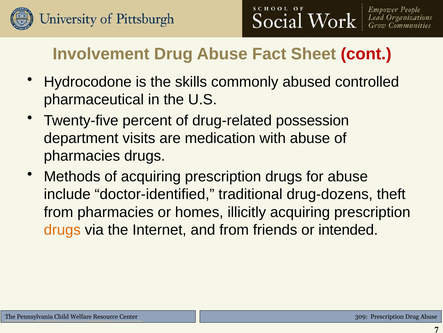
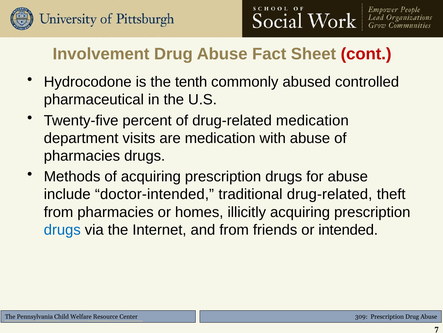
skills: skills -> tenth (191, 82)
drug-related possession: possession -> medication (312, 120)
doctor-identified: doctor-identified -> doctor-intended (154, 194)
traditional drug-dozens: drug-dozens -> drug-related (330, 194)
drugs colour: orange -> blue (62, 229)
